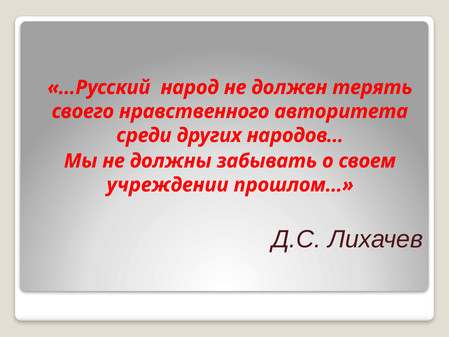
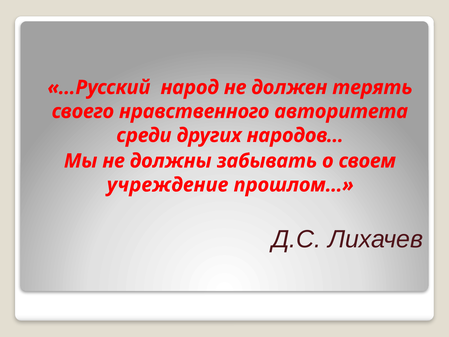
учреждении: учреждении -> учреждение (167, 185)
